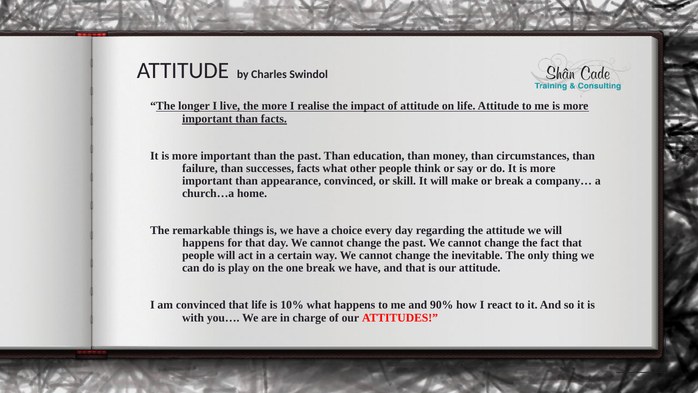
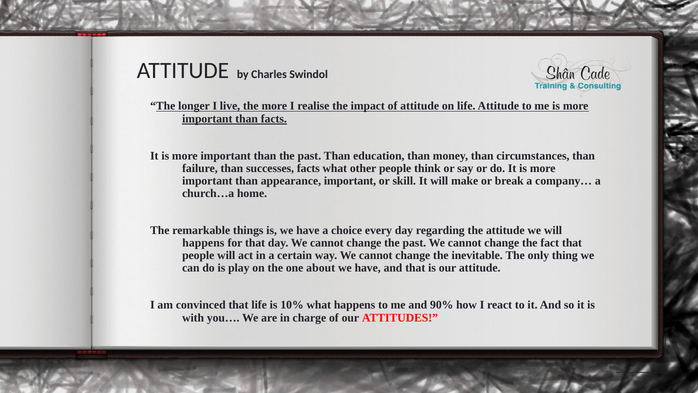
appearance convinced: convinced -> important (350, 181)
one break: break -> about (321, 268)
